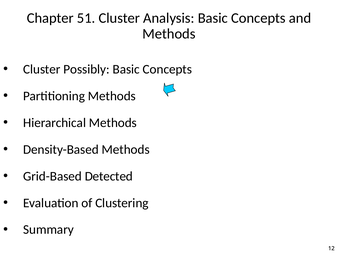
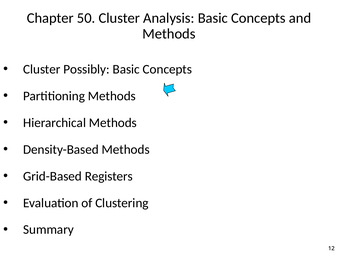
51: 51 -> 50 (86, 18)
Detected: Detected -> Registers (109, 176)
